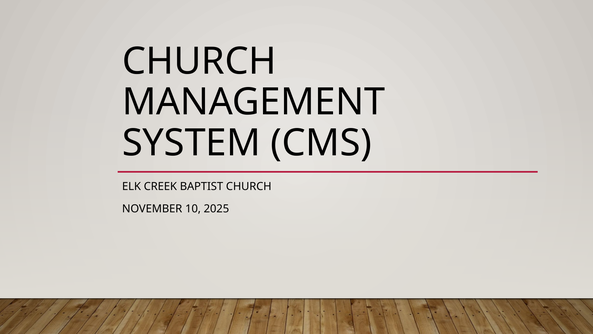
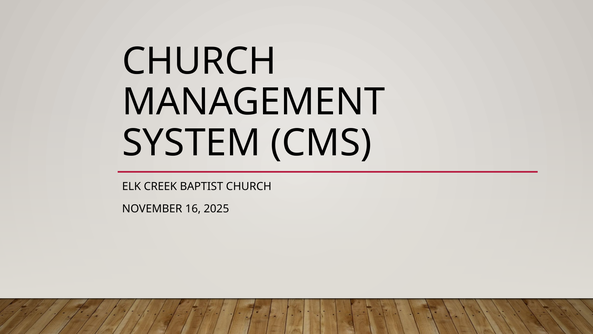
10: 10 -> 16 (193, 208)
